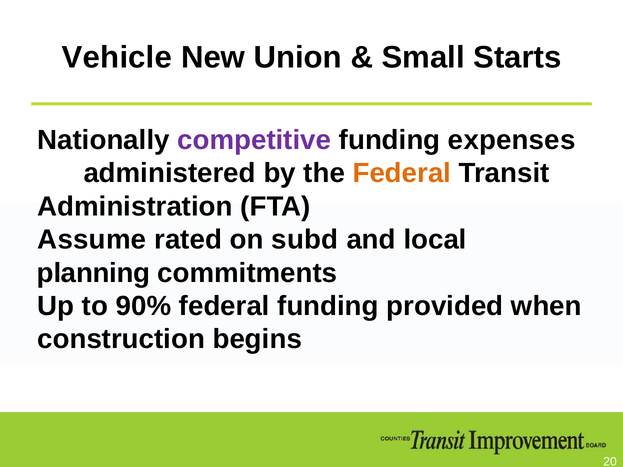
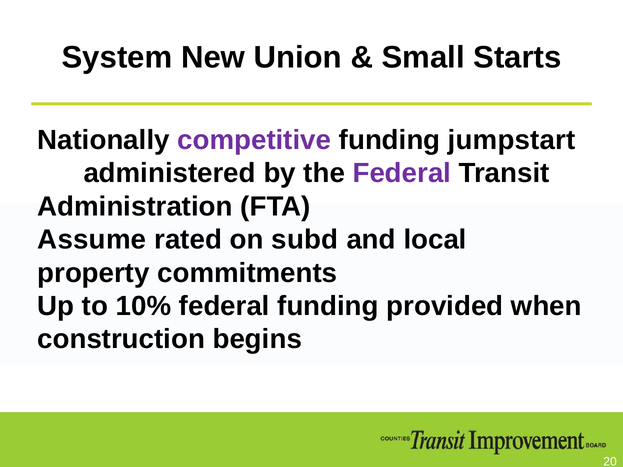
Vehicle: Vehicle -> System (117, 58)
expenses: expenses -> jumpstart (512, 140)
Federal colour: orange -> purple (402, 173)
planning: planning -> property (93, 273)
90%: 90% -> 10% (143, 306)
